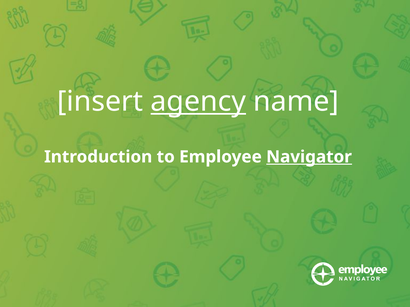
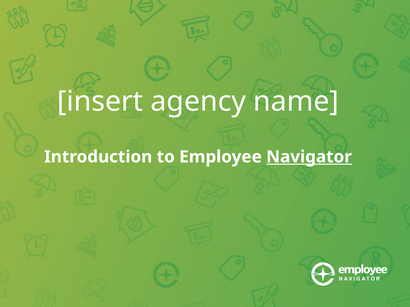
agency underline: present -> none (198, 102)
